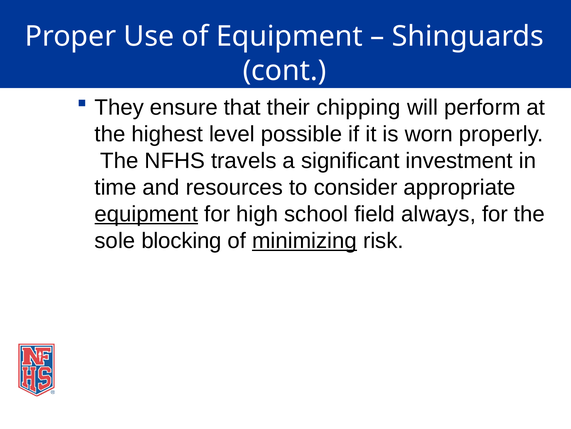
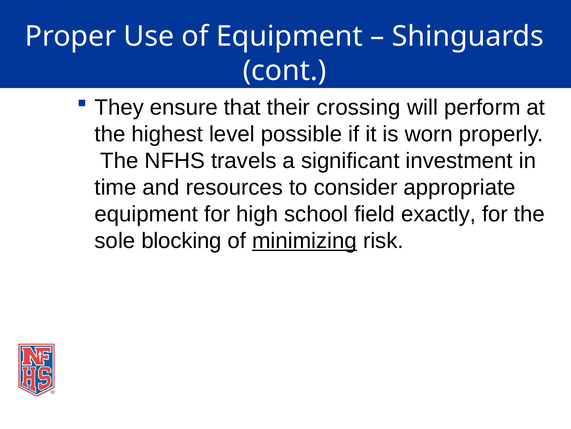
chipping: chipping -> crossing (359, 107)
equipment underline: present -> none (146, 214)
always: always -> exactly (439, 214)
